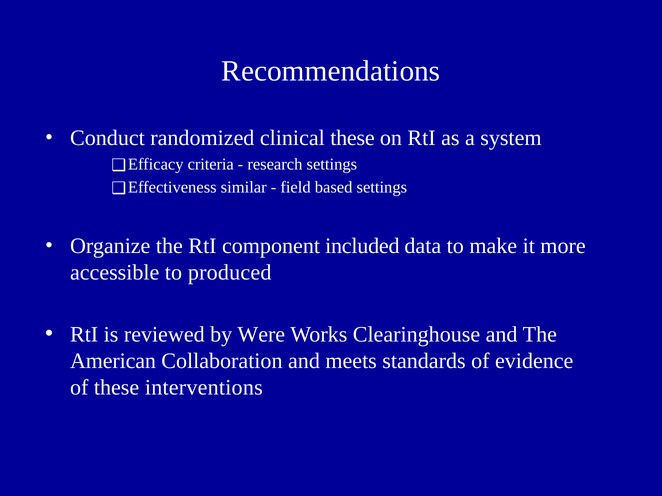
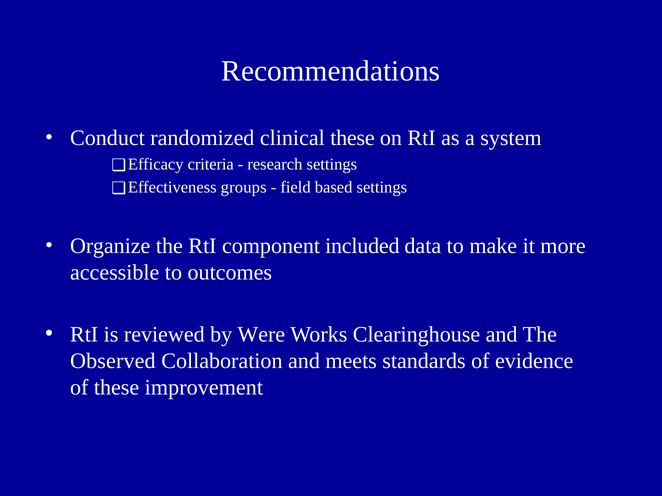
similar: similar -> groups (244, 188)
produced: produced -> outcomes (230, 273)
American: American -> Observed (113, 361)
interventions: interventions -> improvement (204, 388)
